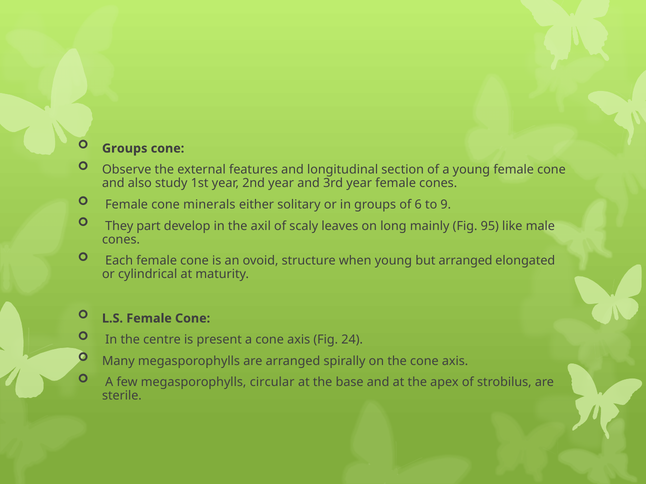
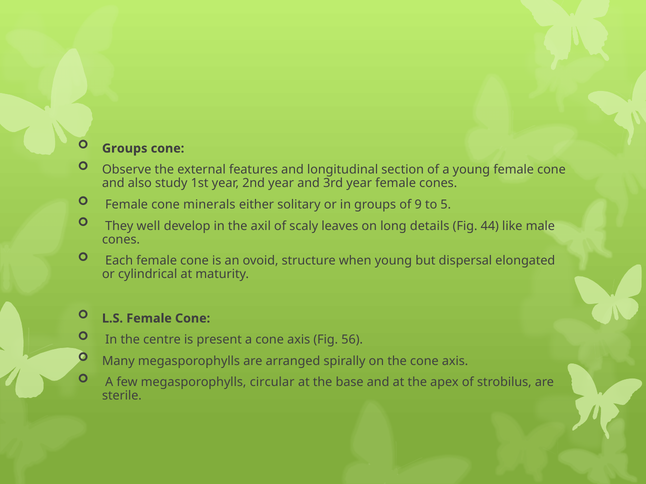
6: 6 -> 9 (418, 205)
9: 9 -> 5 (446, 205)
part: part -> well (148, 226)
mainly: mainly -> details (430, 226)
95: 95 -> 44 (490, 226)
but arranged: arranged -> dispersal (465, 261)
24: 24 -> 56 (352, 340)
